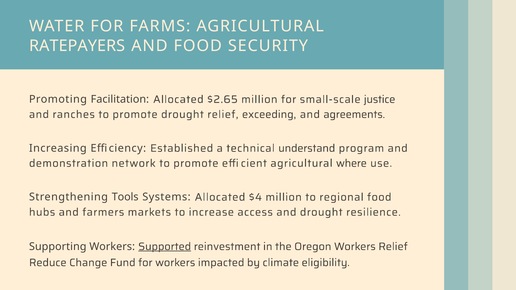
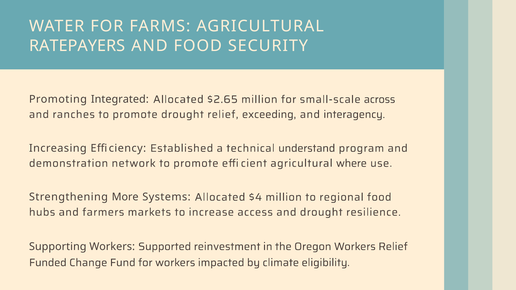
Facilitation: Facilitation -> Integrated (120, 99)
justice: justice -> across (380, 99)
agreements: agreements -> interagency (354, 114)
Tools: Tools -> More (125, 197)
Supported underline: present -> none (165, 247)
Reduce: Reduce -> Funded (48, 263)
